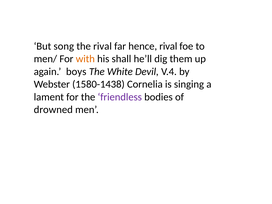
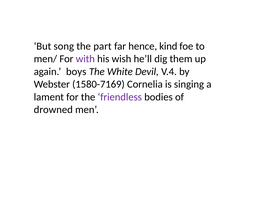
the rival: rival -> part (102, 46)
hence rival: rival -> kind (168, 46)
with colour: orange -> purple (85, 59)
shall: shall -> wish (121, 59)
1580-1438: 1580-1438 -> 1580-7169 (98, 84)
